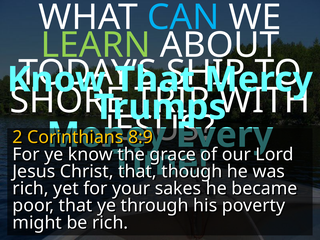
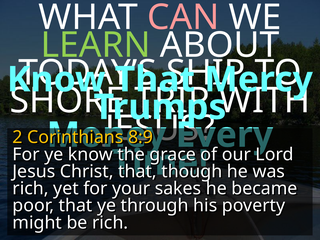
CAN colour: light blue -> pink (183, 17)
